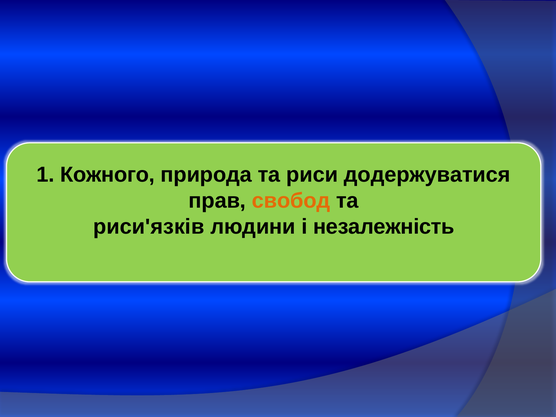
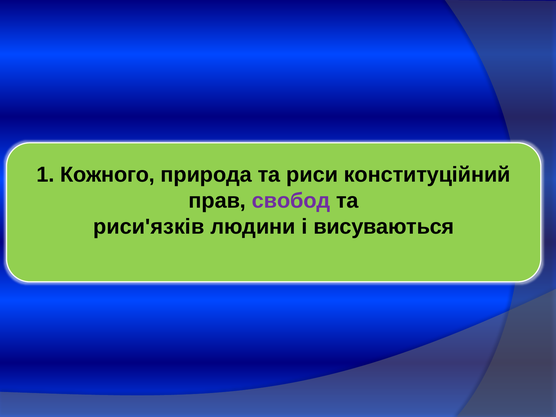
додержуватися: додержуватися -> конституційний (427, 175)
свобод colour: orange -> purple (291, 201)
незалежність: незалежність -> висуваються (384, 227)
